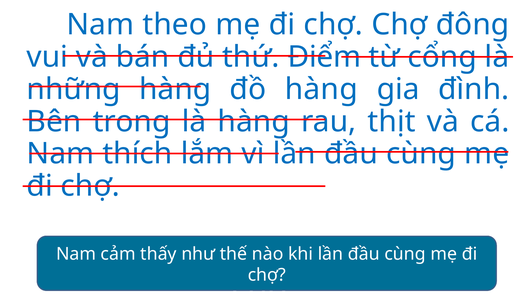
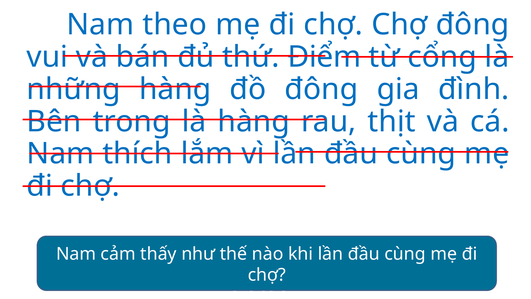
đồ hàng: hàng -> đông (321, 89)
